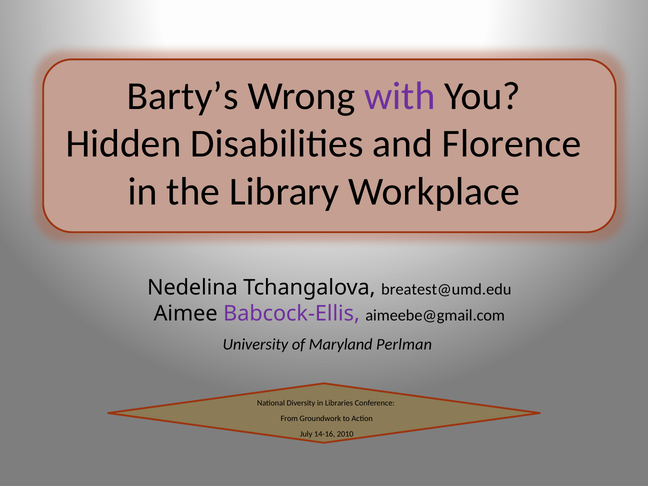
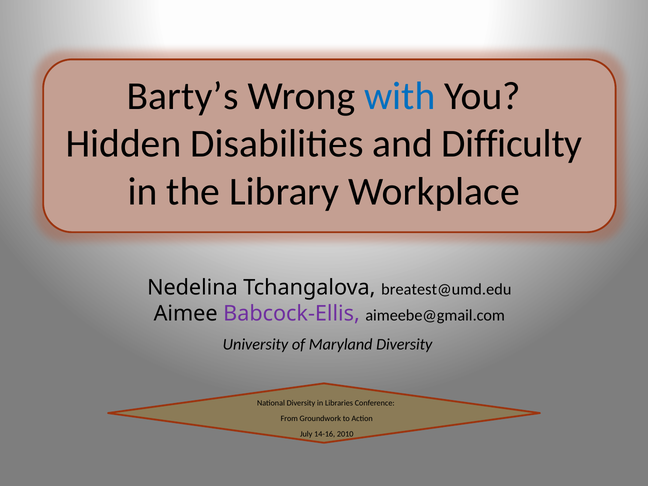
with colour: purple -> blue (400, 96)
Florence: Florence -> Difficulty (512, 144)
Maryland Perlman: Perlman -> Diversity (404, 344)
